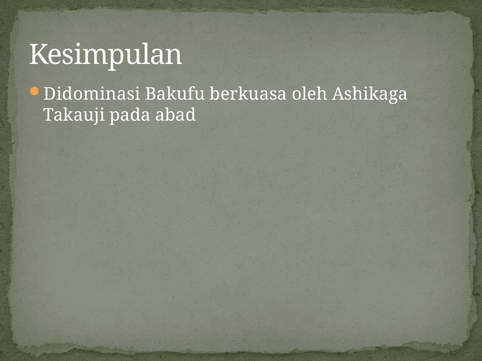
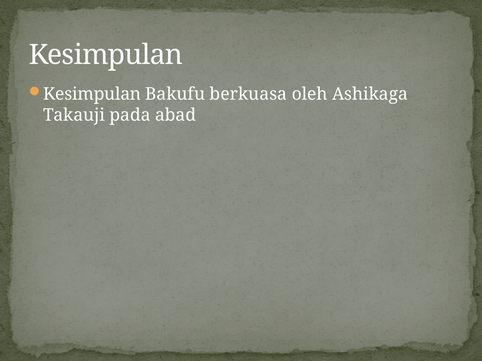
Didominasi: Didominasi -> Kesimpulan (92, 94)
